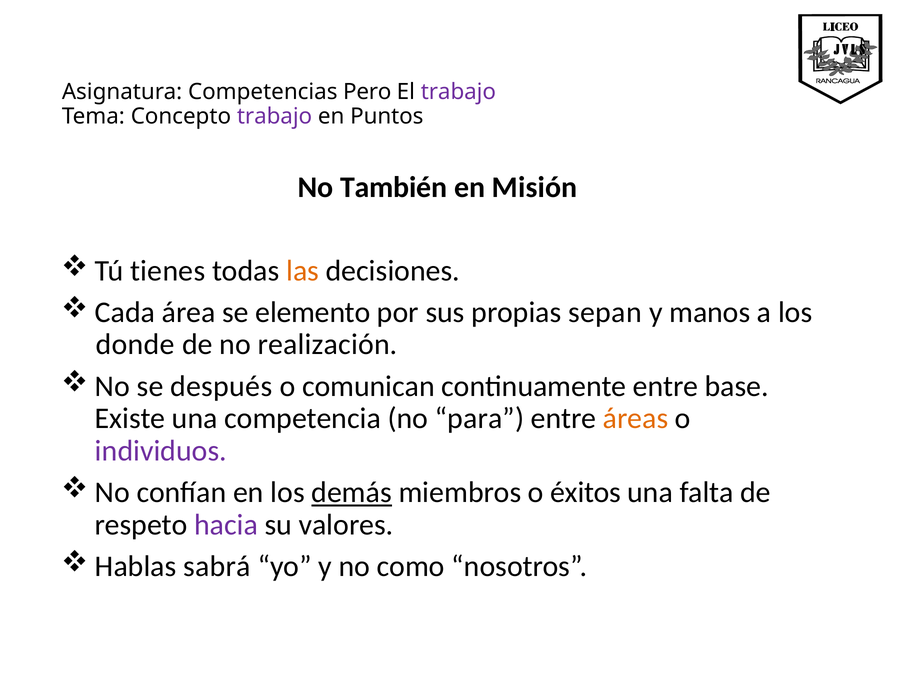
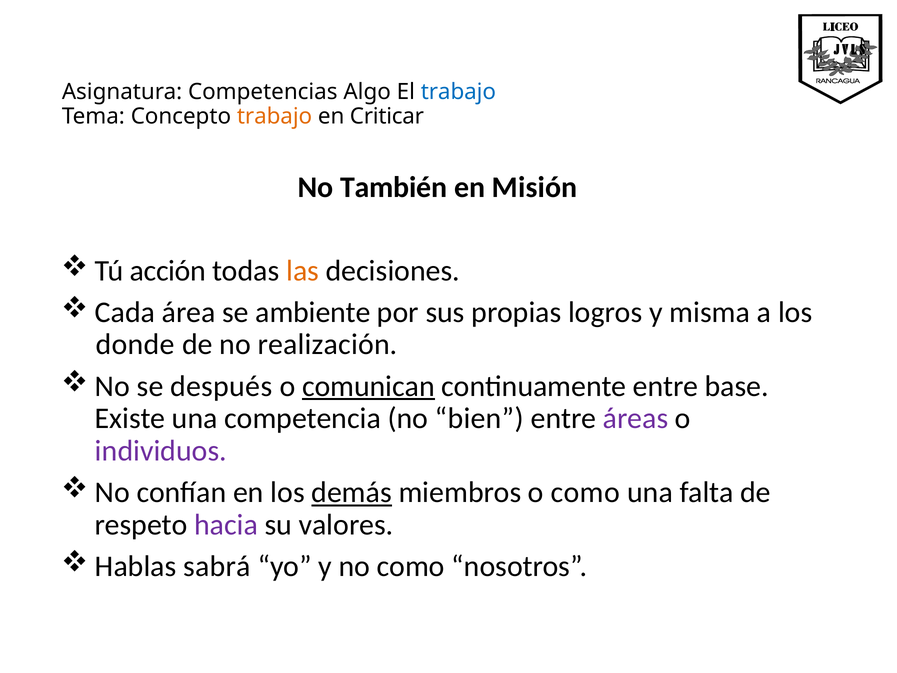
Pero: Pero -> Algo (367, 92)
trabajo colour: purple -> blue (458, 92)
trabajo colour: purple -> orange (275, 116)
Puntos: Puntos -> Criticar (387, 116)
tienes: tienes -> acción (168, 271)
elemento: elemento -> ambiente (313, 312)
sepan: sepan -> logros (605, 312)
manos: manos -> misma (710, 312)
comunican underline: none -> present (368, 386)
para: para -> bien (479, 418)
áreas colour: orange -> purple (636, 418)
o éxitos: éxitos -> como (585, 492)
